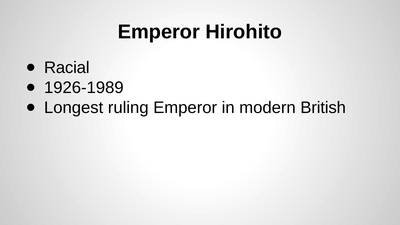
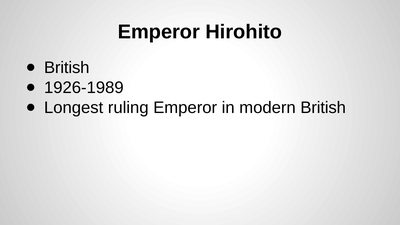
Racial: Racial -> British (67, 68)
